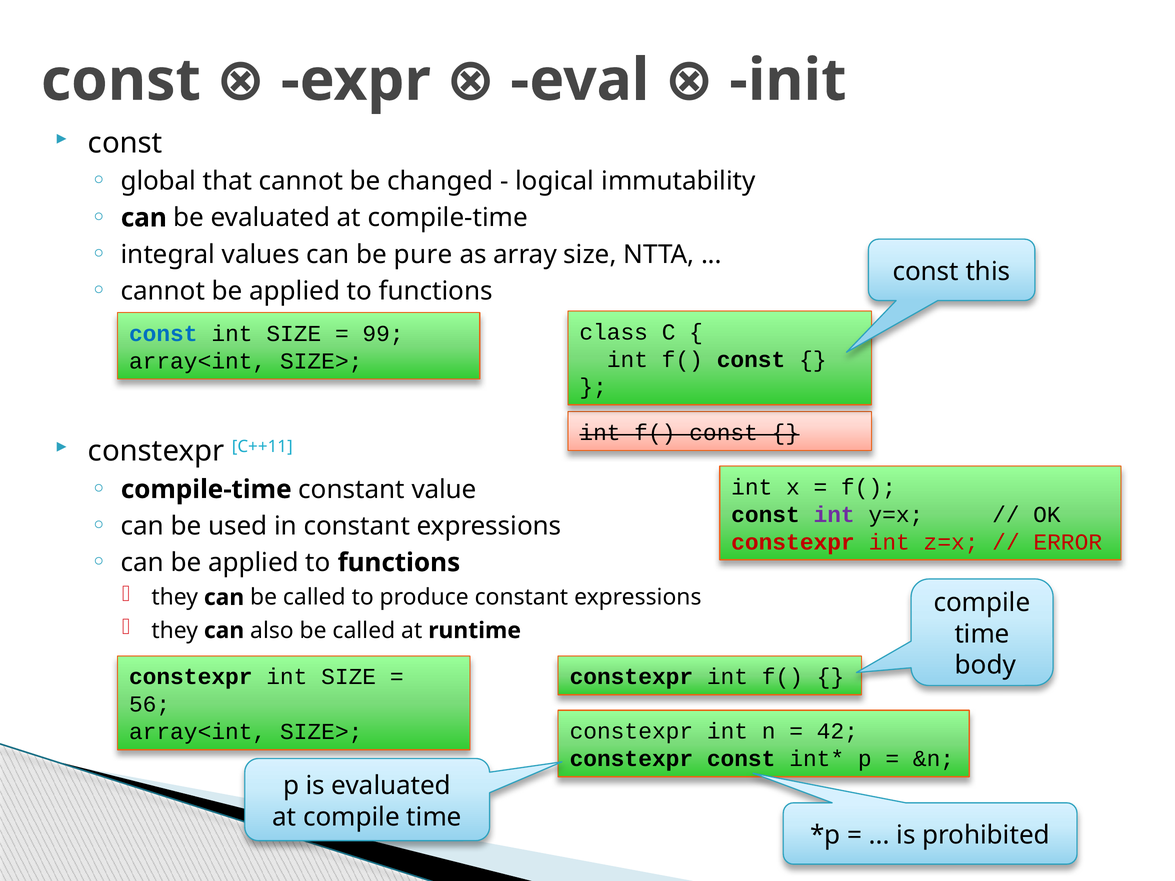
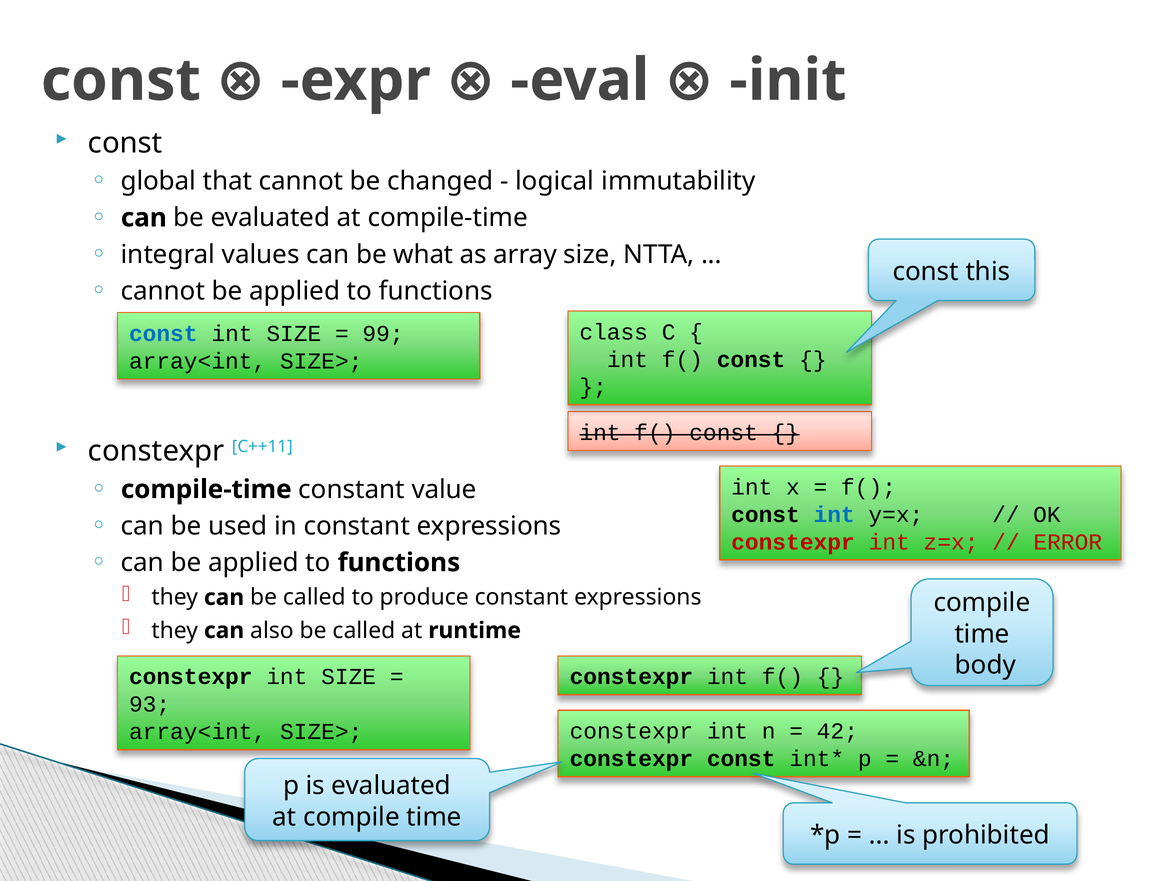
pure: pure -> what (423, 254)
int colour: purple -> blue (834, 515)
56: 56 -> 93 (150, 705)
